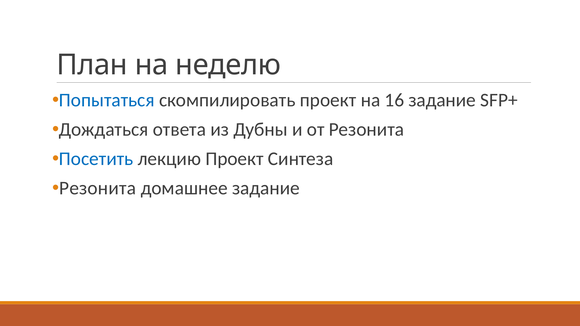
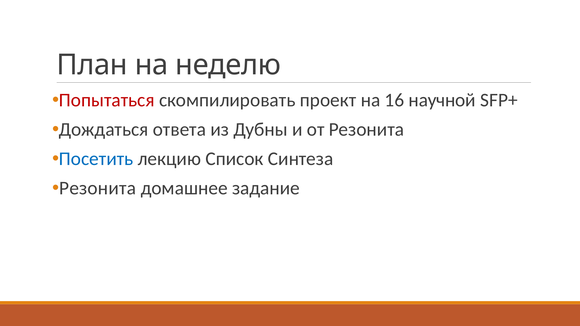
Попытаться colour: blue -> red (107, 100)
16 задание: задание -> научной (442, 100)
лекцию Проект: Проект -> Список (234, 159)
